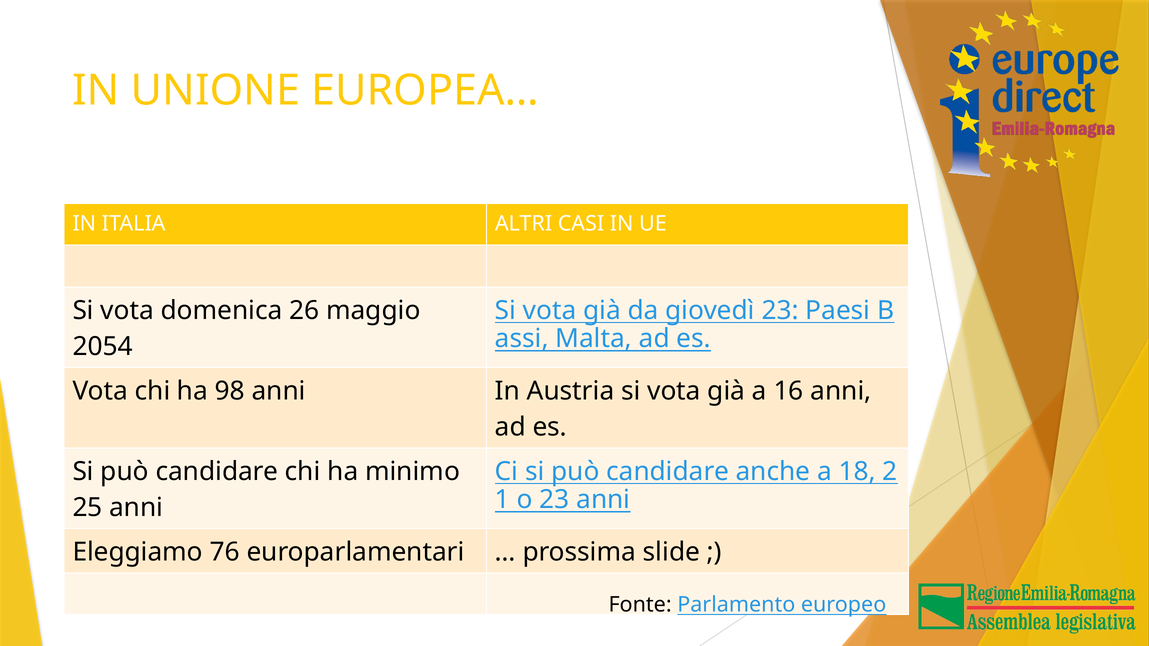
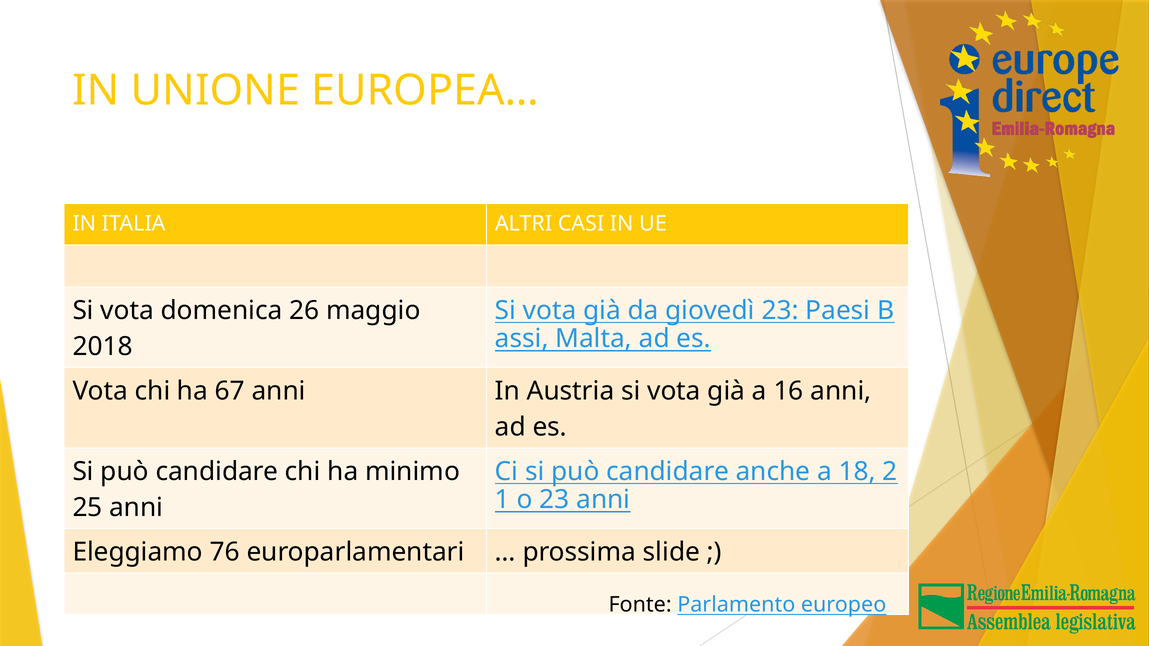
2054: 2054 -> 2018 (103, 347)
98: 98 -> 67 (230, 391)
